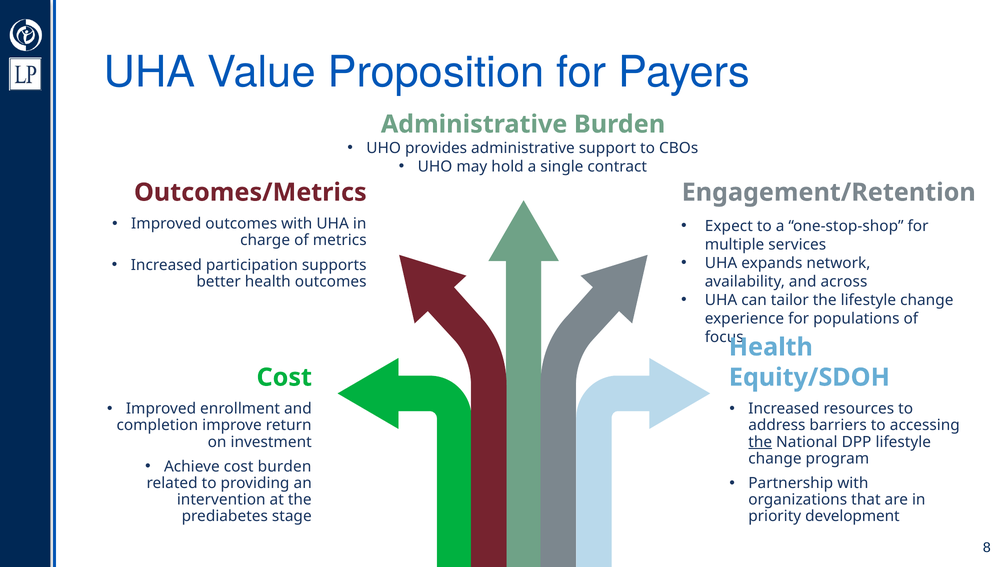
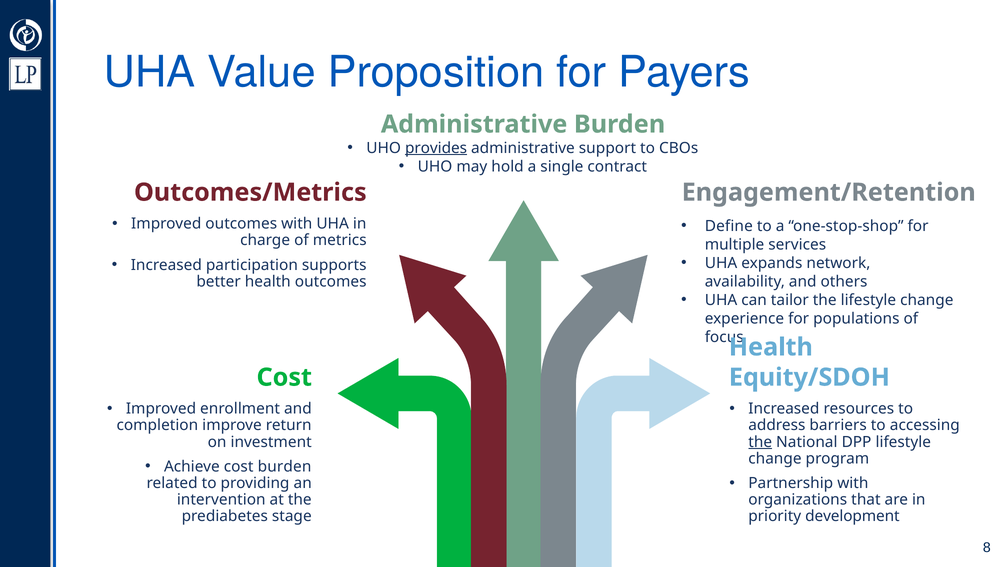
provides underline: none -> present (436, 148)
Expect: Expect -> Define (729, 226)
across: across -> others (844, 282)
